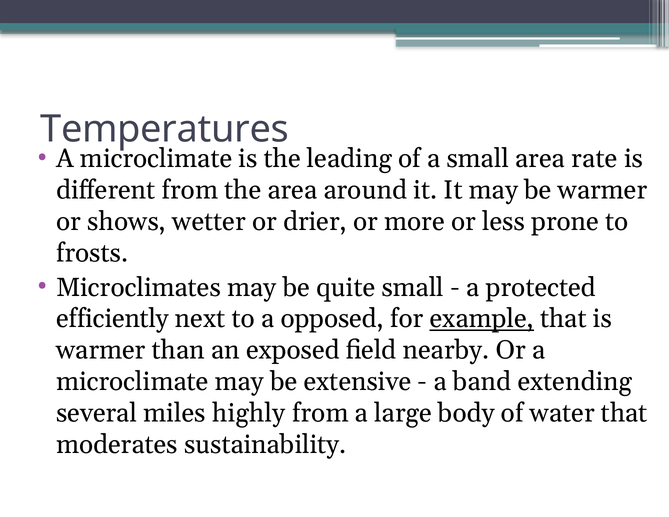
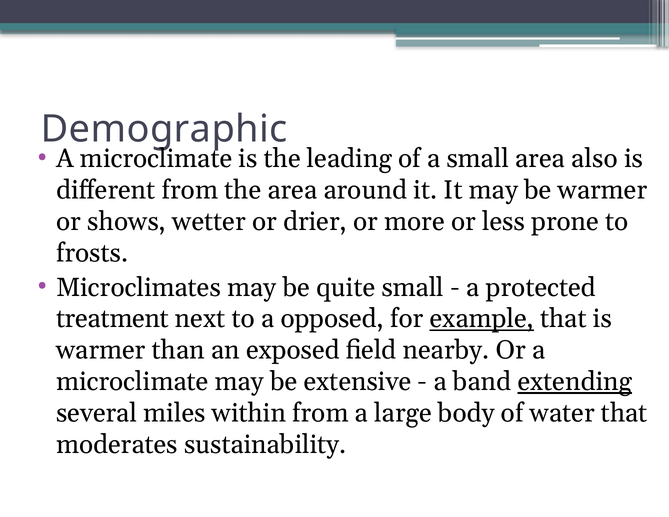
Temperatures: Temperatures -> Demographic (164, 129)
rate: rate -> also (594, 159)
efficiently: efficiently -> treatment (113, 319)
extending underline: none -> present (575, 382)
highly: highly -> within (249, 413)
